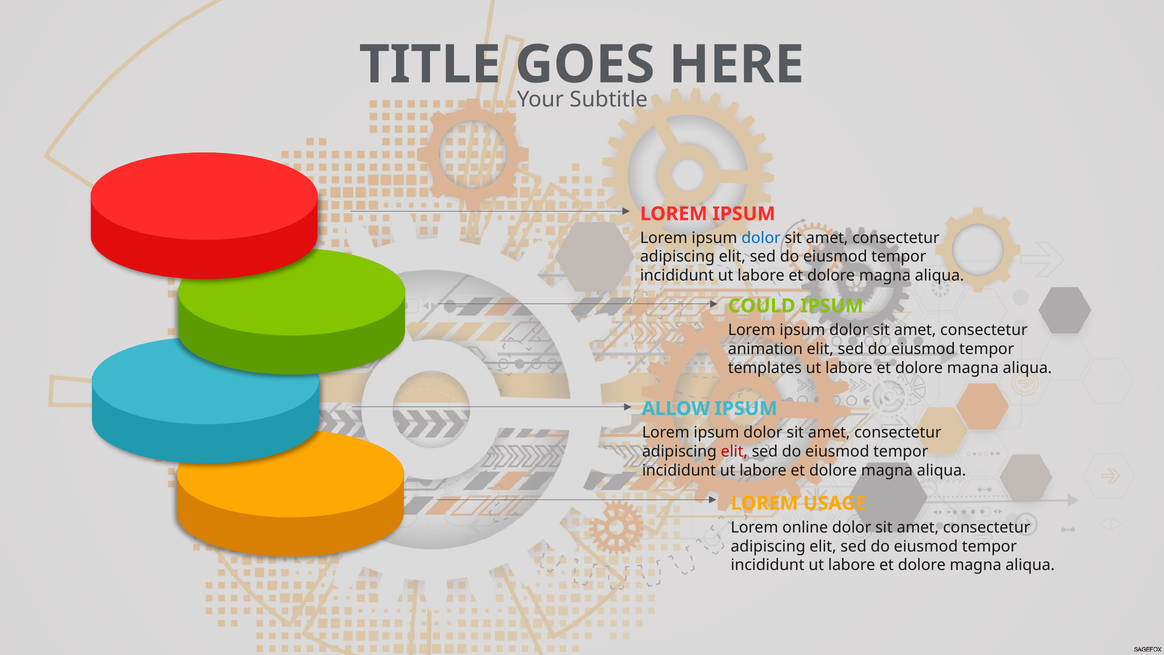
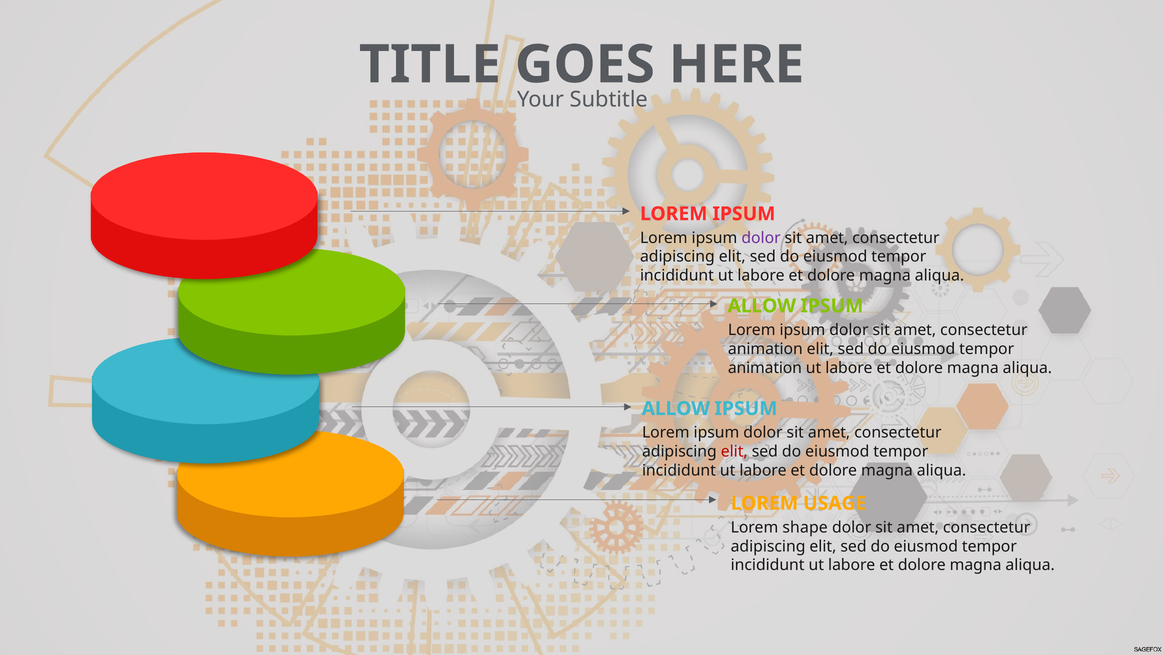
dolor colour: blue -> purple (761, 238)
COULD: COULD -> ALLOW (762, 306)
templates: templates -> animation (765, 368)
online: online -> shape (805, 527)
